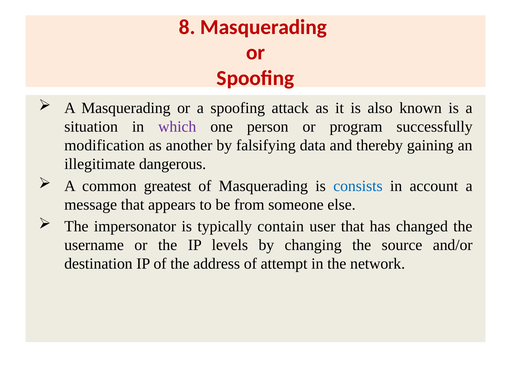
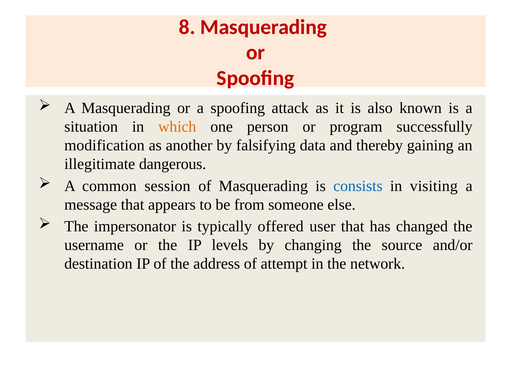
which colour: purple -> orange (177, 127)
greatest: greatest -> session (167, 186)
account: account -> visiting (434, 186)
contain: contain -> offered (281, 227)
